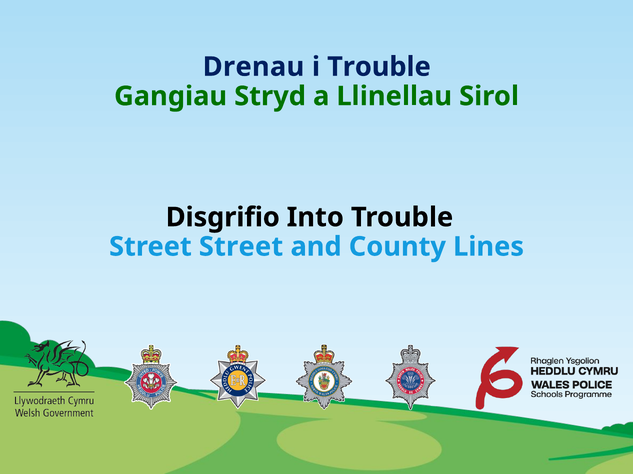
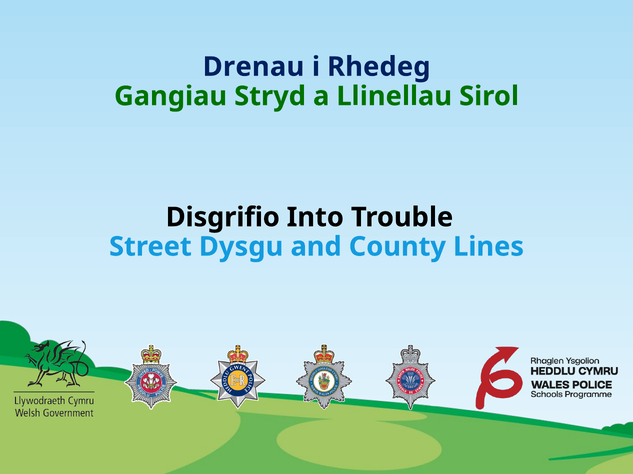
i Trouble: Trouble -> Rhedeg (379, 67)
Street Street: Street -> Dysgu (241, 247)
